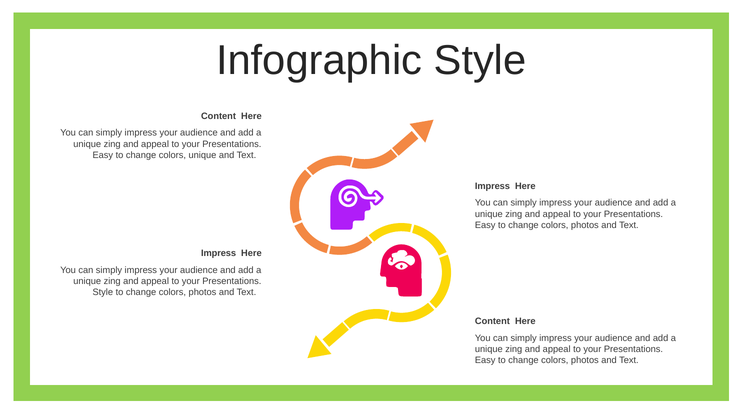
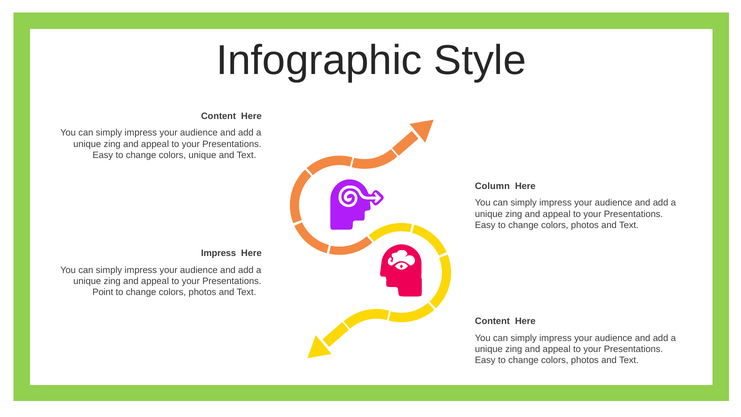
Impress: Impress -> Column (492, 186)
Style: Style -> Point (103, 292)
